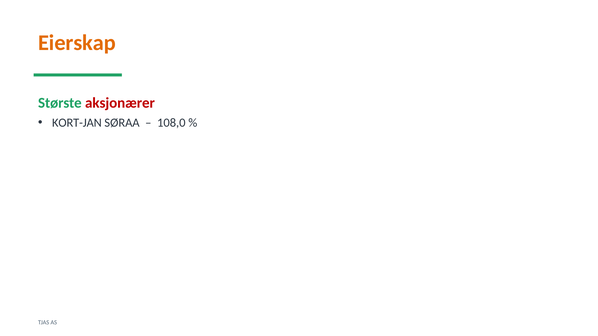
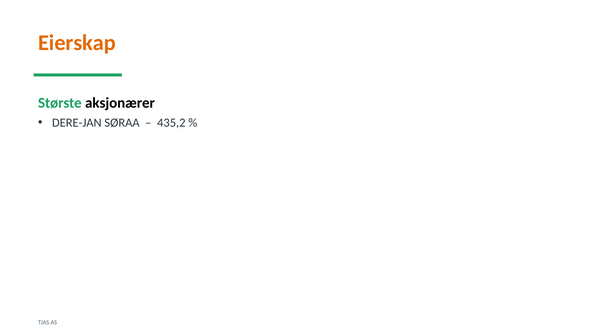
aksjonærer colour: red -> black (120, 103)
KORT-JAN: KORT-JAN -> DERE-JAN (77, 123)
108,0: 108,0 -> 435,2 (171, 123)
